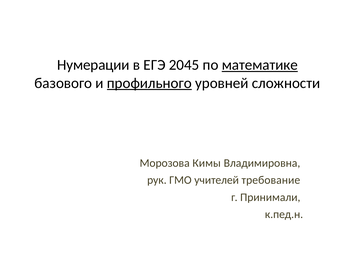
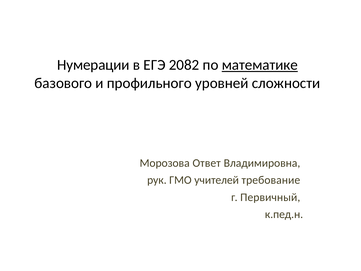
2045: 2045 -> 2082 (184, 65)
профильного underline: present -> none (149, 83)
Кимы: Кимы -> Ответ (207, 163)
Принимали: Принимали -> Первичный (270, 197)
